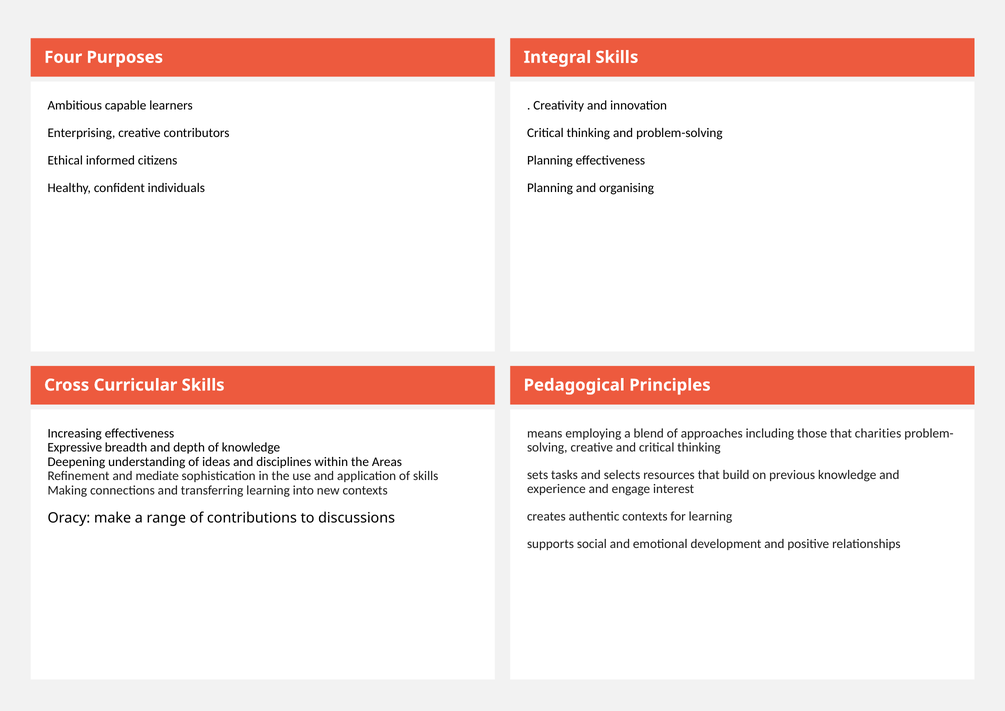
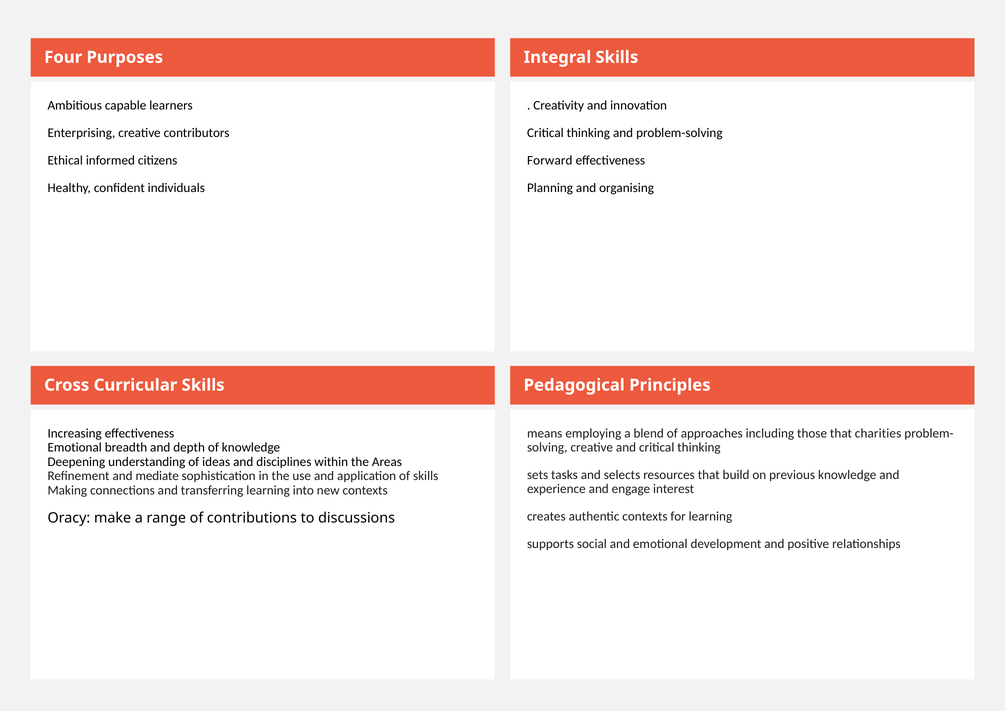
Planning: Planning -> Forward (550, 160)
Expressive: Expressive -> Emotional (75, 447)
